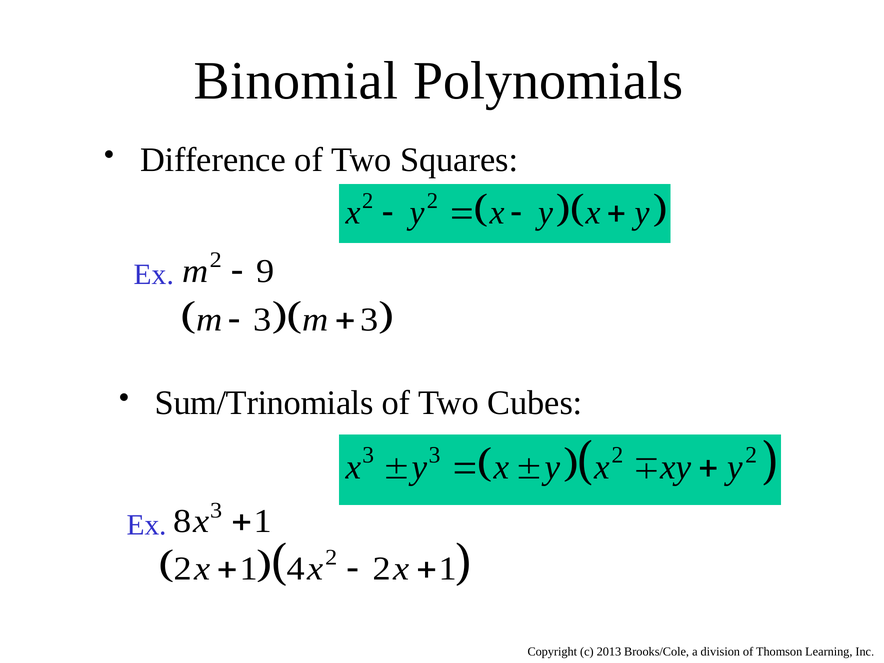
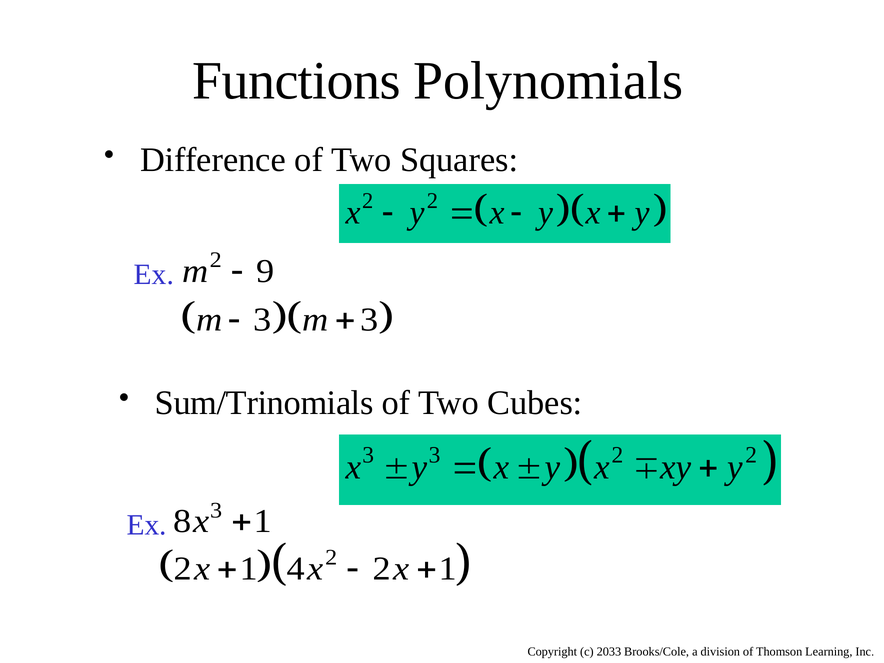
Binomial: Binomial -> Functions (296, 81)
2013: 2013 -> 2033 (609, 652)
